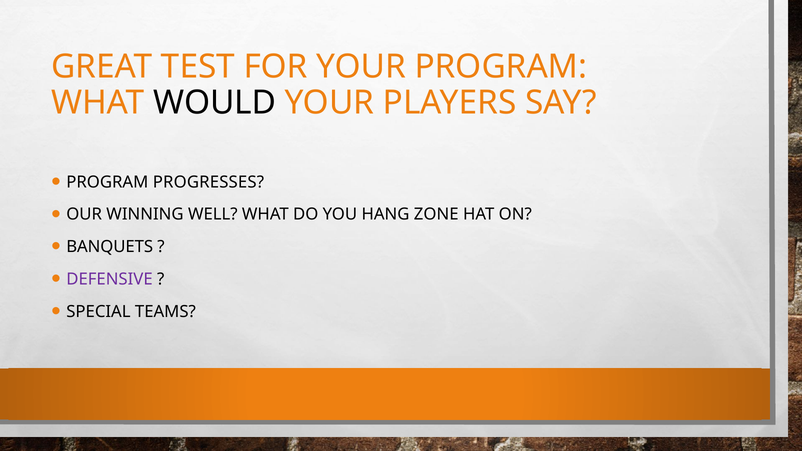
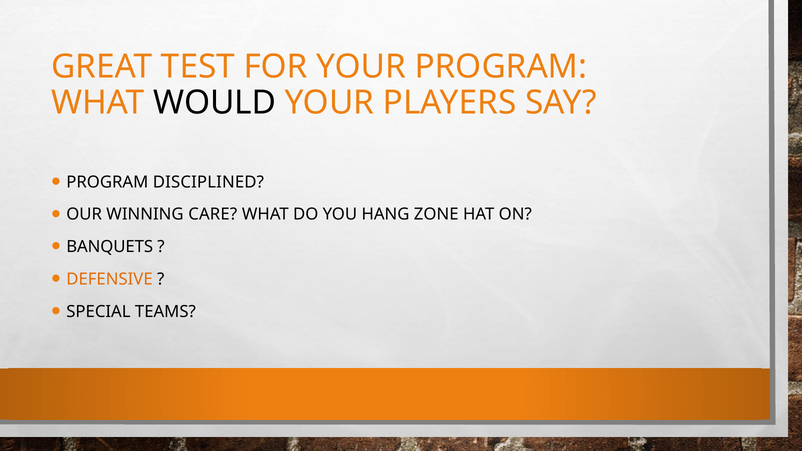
PROGRESSES: PROGRESSES -> DISCIPLINED (208, 182)
WELL: WELL -> CARE (213, 215)
DEFENSIVE colour: purple -> orange (109, 279)
